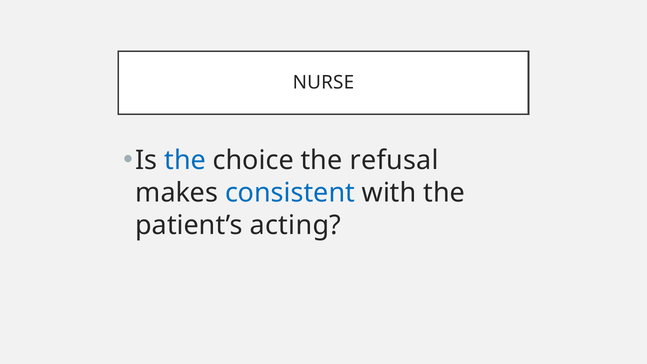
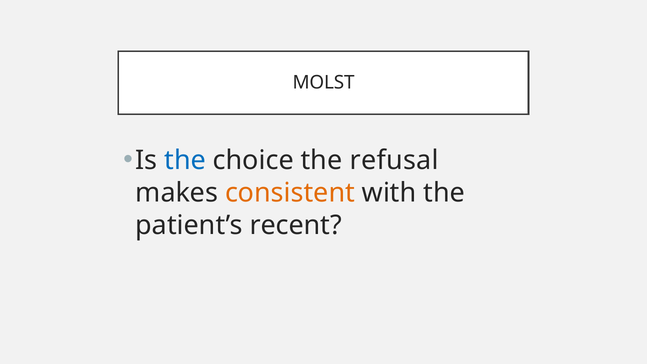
NURSE: NURSE -> MOLST (324, 83)
consistent colour: blue -> orange (290, 193)
acting: acting -> recent (296, 225)
